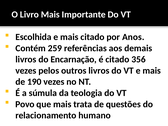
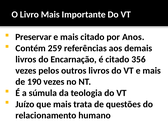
Escolhida: Escolhida -> Preservar (33, 37)
Povo: Povo -> Juízo (25, 104)
